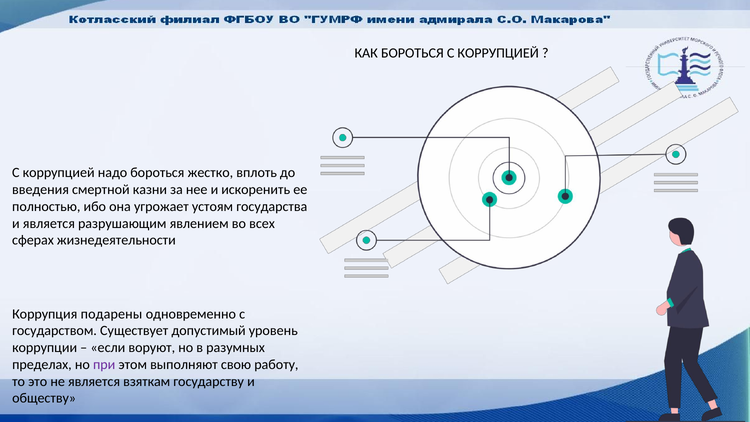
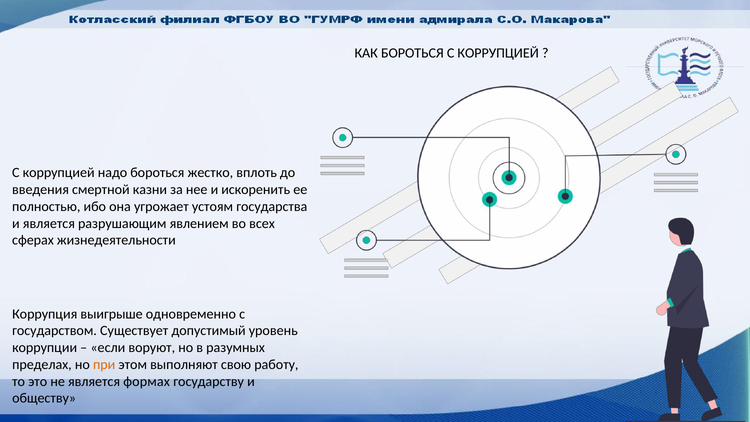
подарены: подарены -> выигрыше (112, 314)
при colour: purple -> orange (104, 364)
взяткам: взяткам -> формах (147, 381)
